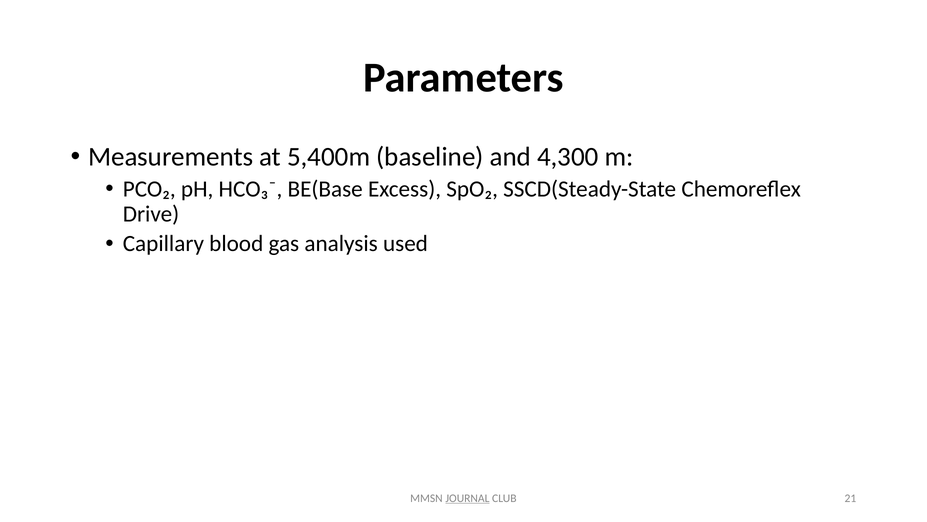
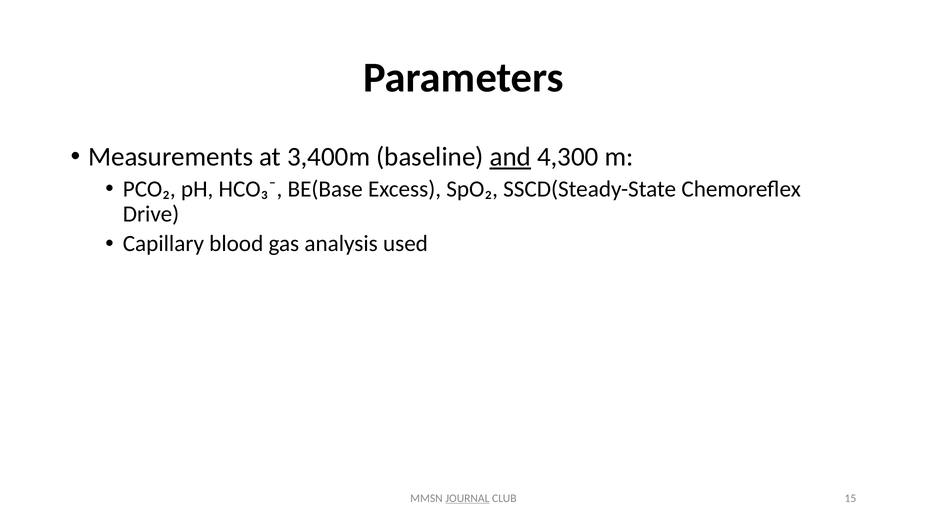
5,400m: 5,400m -> 3,400m (329, 157)
and underline: none -> present (510, 157)
21: 21 -> 15 (850, 498)
